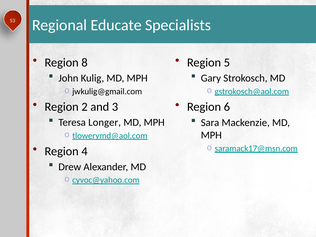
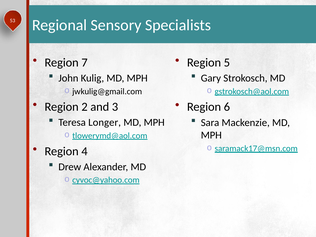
Educate: Educate -> Sensory (116, 25)
8: 8 -> 7 (84, 62)
